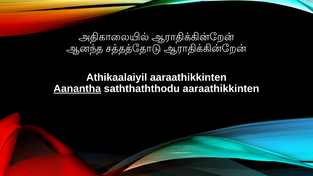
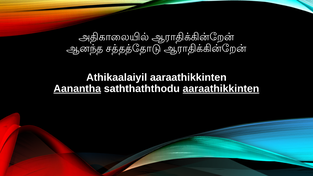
aaraathikkinten underline: none -> present (221, 89)
